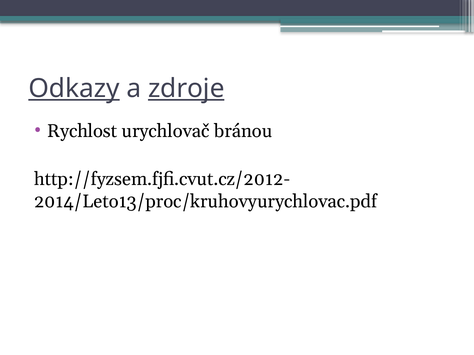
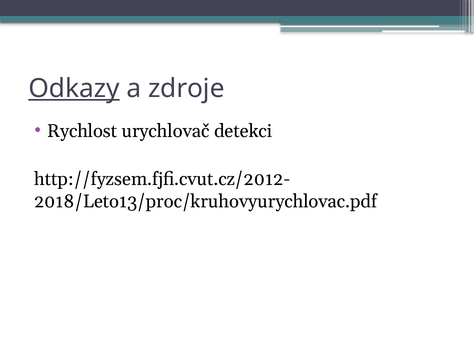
zdroje underline: present -> none (186, 89)
bránou: bránou -> detekci (243, 131)
2014/Leto13/proc/kruhovyurychlovac.pdf: 2014/Leto13/proc/kruhovyurychlovac.pdf -> 2018/Leto13/proc/kruhovyurychlovac.pdf (206, 202)
